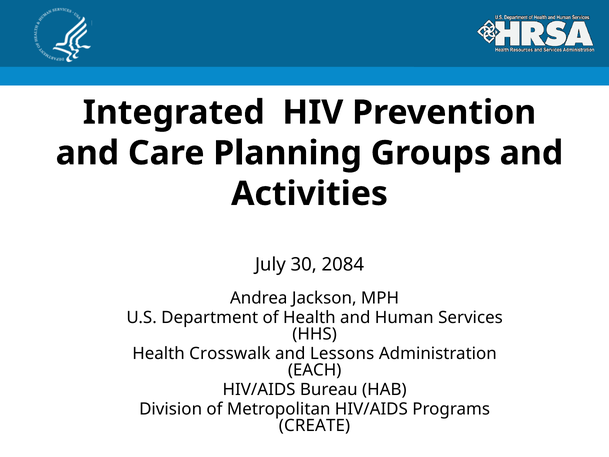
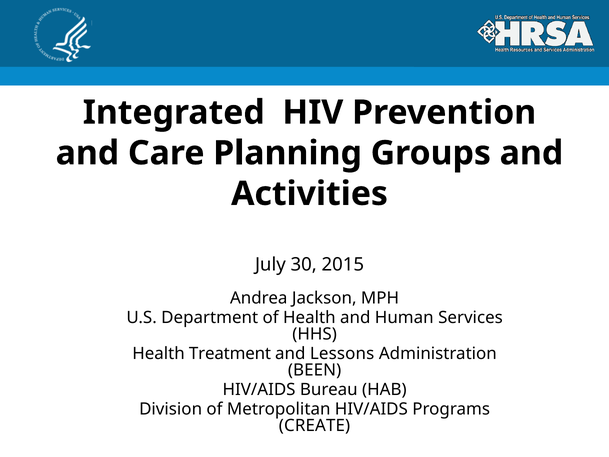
2084: 2084 -> 2015 (343, 265)
Crosswalk: Crosswalk -> Treatment (230, 354)
EACH: EACH -> BEEN (315, 370)
